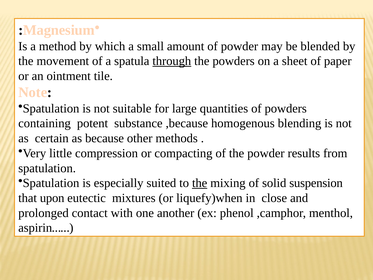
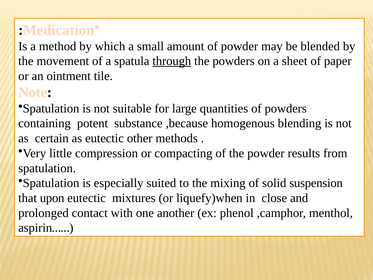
Magnesium: Magnesium -> Medication (59, 30)
as because: because -> eutectic (105, 138)
the underline: present -> none (200, 183)
